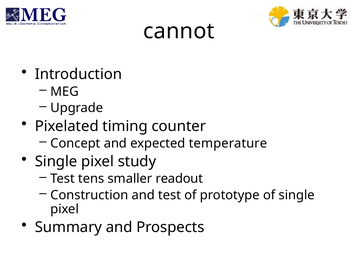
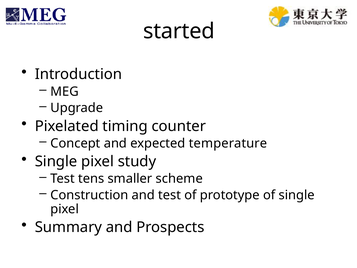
cannot: cannot -> started (179, 31)
readout: readout -> scheme (179, 179)
